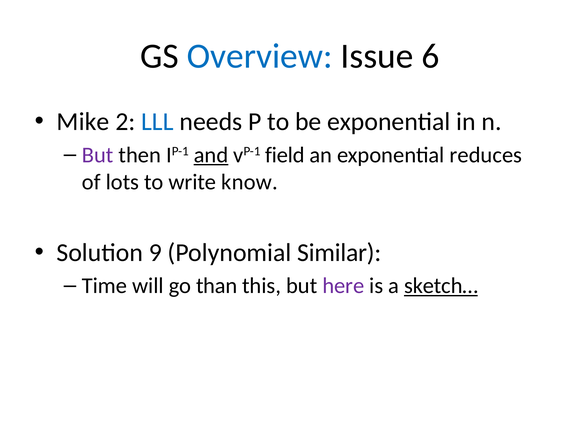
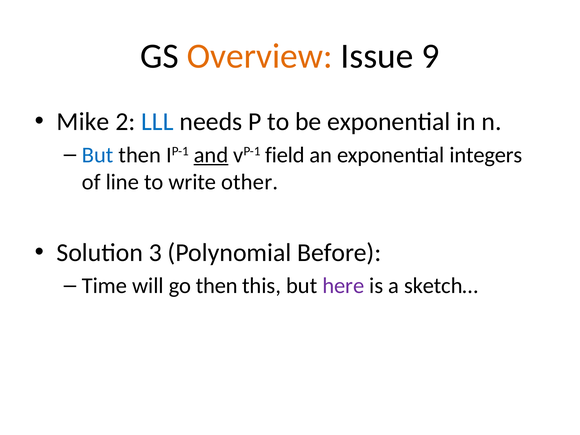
Overview colour: blue -> orange (260, 56)
6: 6 -> 9 (430, 56)
But colour: purple -> blue (98, 155)
reduces: reduces -> integers (486, 155)
lots: lots -> line (122, 182)
know: know -> other (250, 182)
9: 9 -> 3 (155, 253)
Similar: Similar -> Before (339, 253)
go than: than -> then (217, 286)
sketch… underline: present -> none (441, 286)
